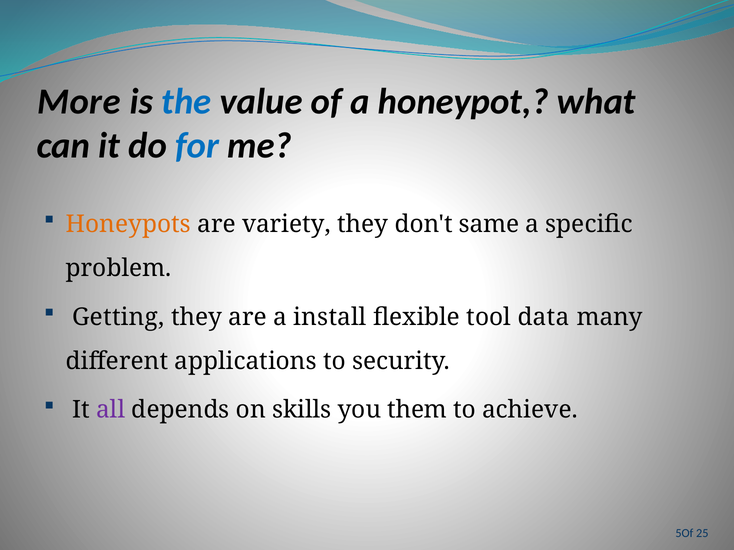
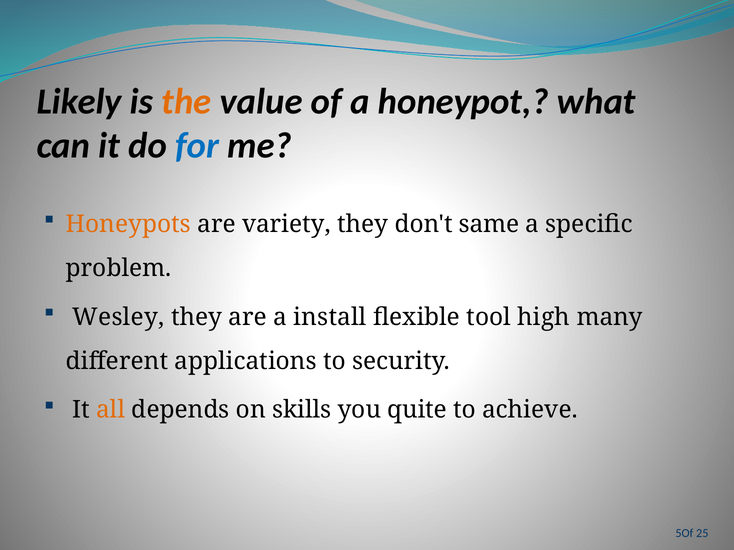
More: More -> Likely (79, 102)
the colour: blue -> orange (186, 102)
Getting: Getting -> Wesley (118, 317)
data: data -> high (544, 317)
all colour: purple -> orange (111, 410)
them: them -> quite (417, 410)
